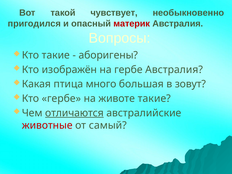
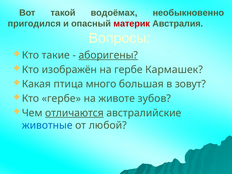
чувствует: чувствует -> водоёмах (114, 13)
аборигены underline: none -> present (108, 55)
гербе Австралия: Австралия -> Кармашек (174, 70)
животе такие: такие -> зубов (154, 99)
животные colour: red -> blue (47, 125)
самый: самый -> любой (108, 125)
